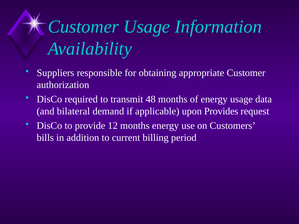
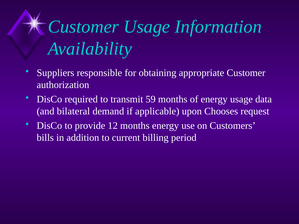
48: 48 -> 59 (151, 99)
Provides: Provides -> Chooses (221, 111)
